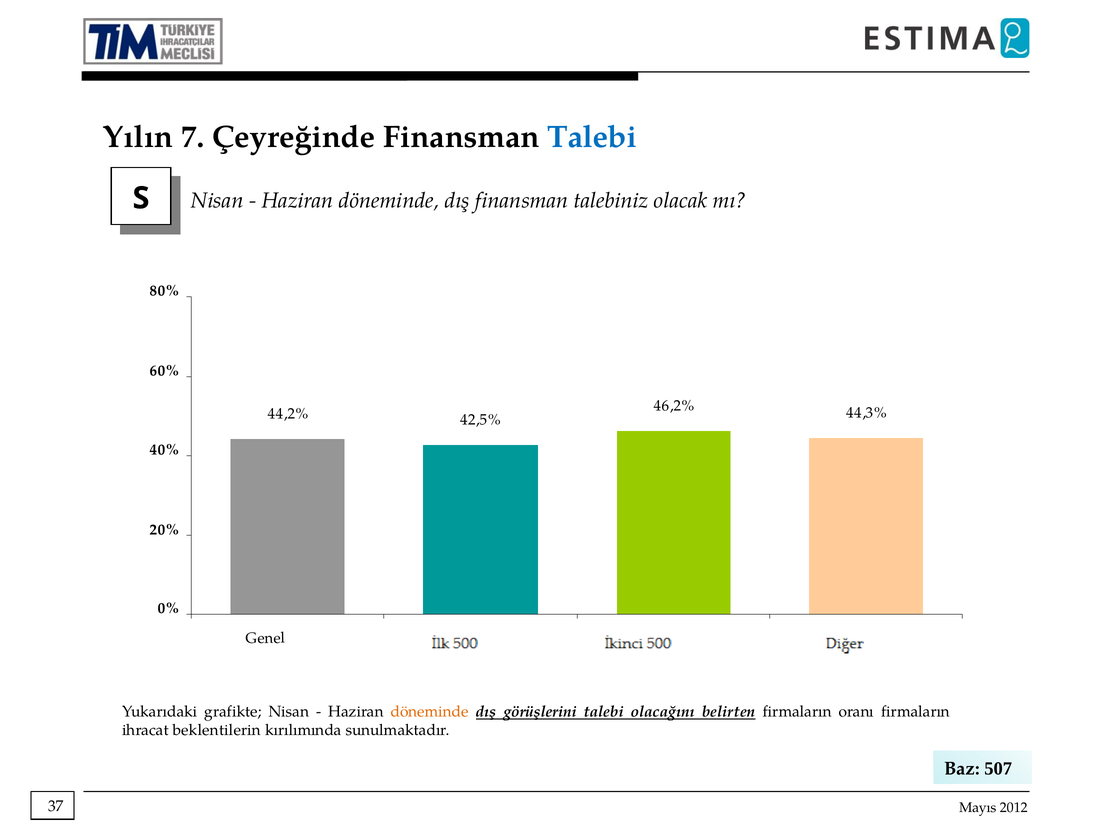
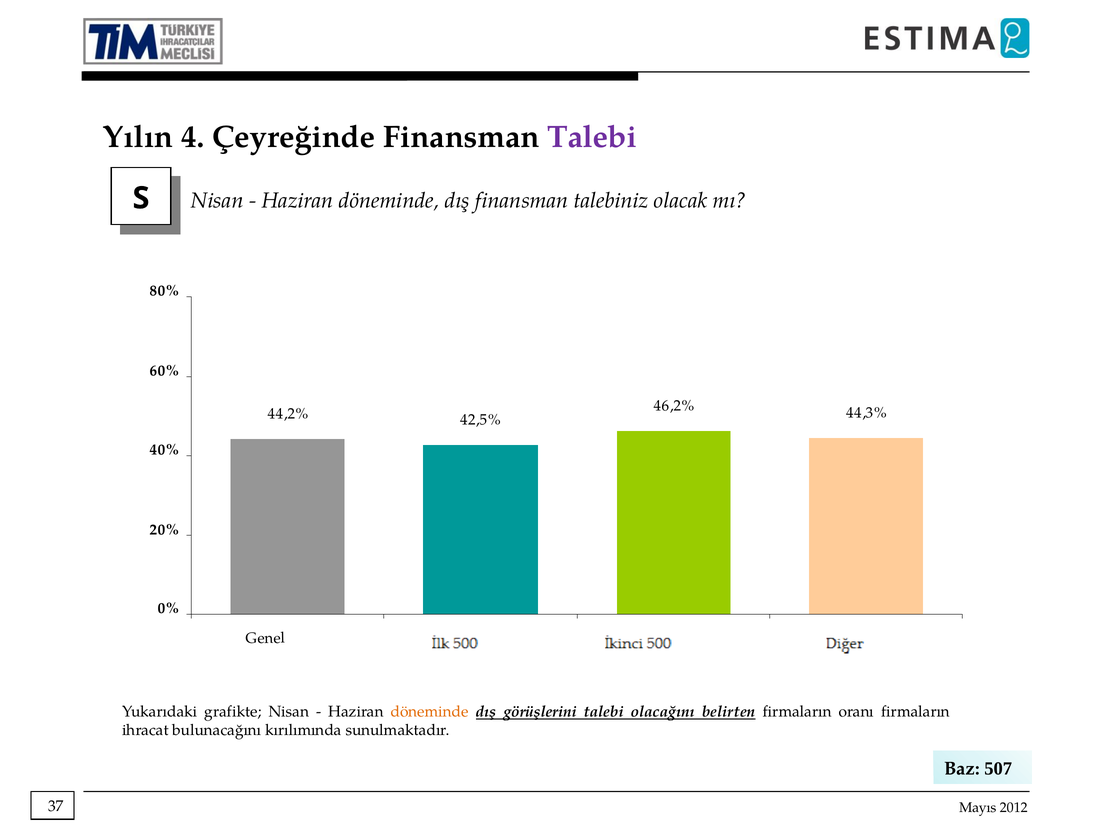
7: 7 -> 4 (193, 137)
Talebi colour: blue -> purple (592, 137)
beklentilerin: beklentilerin -> bulunacağını (217, 730)
